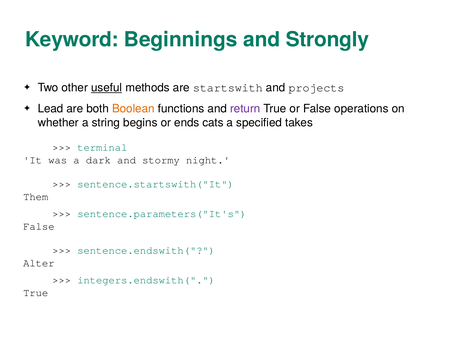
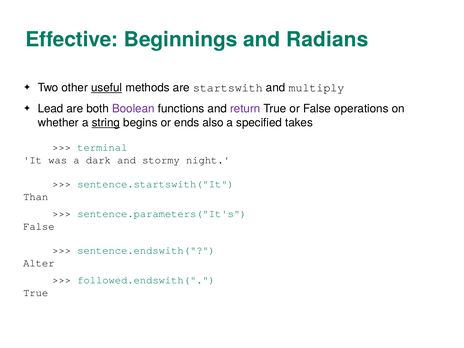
Keyword: Keyword -> Effective (72, 40)
Strongly: Strongly -> Radians (327, 40)
projects: projects -> multiply (316, 88)
Boolean colour: orange -> purple (133, 109)
string underline: none -> present (106, 123)
cats: cats -> also (213, 123)
Them: Them -> Than (36, 197)
integers.endswith(: integers.endswith( -> followed.endswith( (146, 280)
